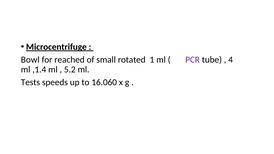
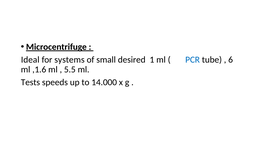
Bowl: Bowl -> Ideal (30, 60)
reached: reached -> systems (69, 60)
rotated: rotated -> desired (132, 60)
PCR colour: purple -> blue (193, 60)
4: 4 -> 6 (231, 60)
,1.4: ,1.4 -> ,1.6 (39, 70)
5.2: 5.2 -> 5.5 (70, 70)
16.060: 16.060 -> 14.000 (104, 82)
